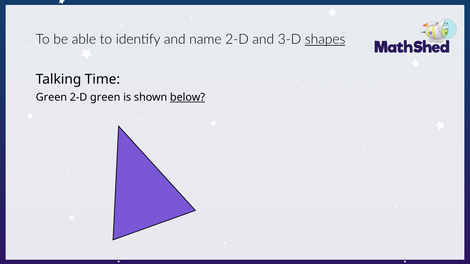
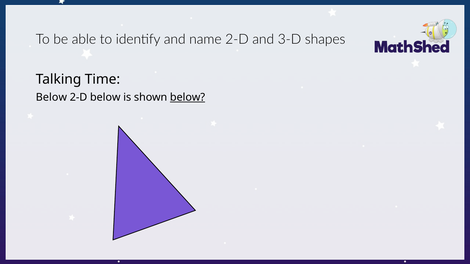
shapes underline: present -> none (325, 40)
Green: Green -> Below (51, 98)
2-D green: green -> below (105, 98)
